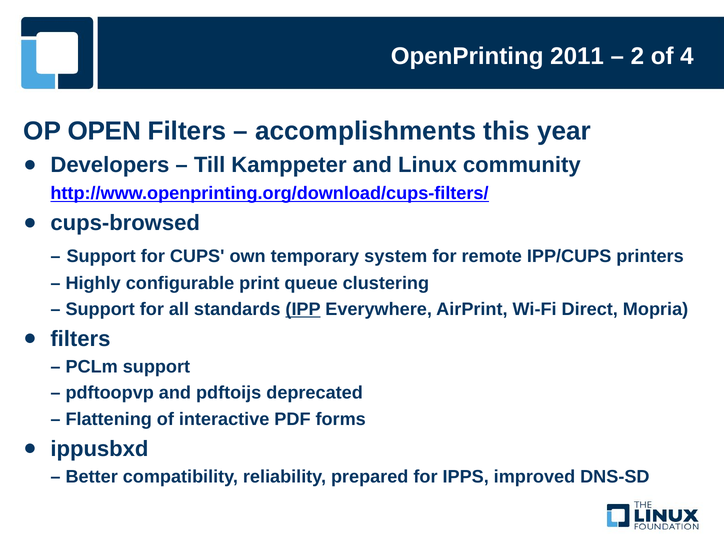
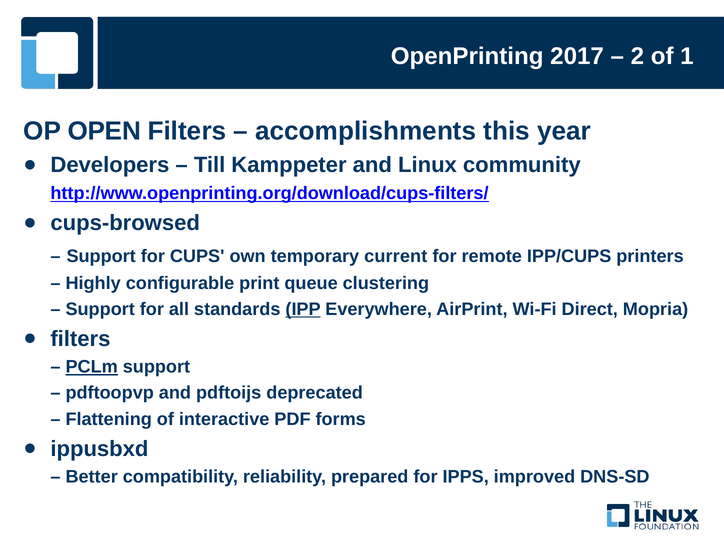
2011: 2011 -> 2017 (577, 57)
4: 4 -> 1 (687, 57)
system: system -> current (396, 256)
PCLm underline: none -> present (92, 367)
